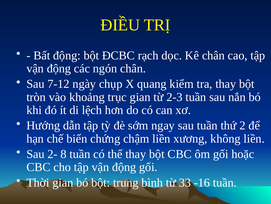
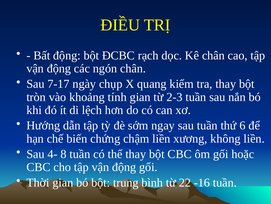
7-12: 7-12 -> 7-17 (59, 84)
trục: trục -> tính (117, 97)
2: 2 -> 6 (243, 125)
2-: 2- -> 4- (53, 154)
33: 33 -> 22 (185, 182)
